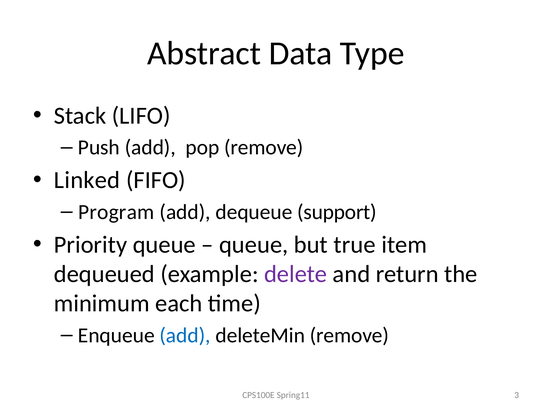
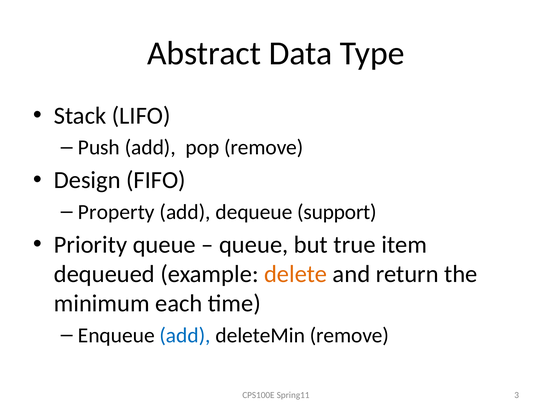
Linked: Linked -> Design (87, 180)
Program: Program -> Property (116, 212)
delete colour: purple -> orange (296, 274)
